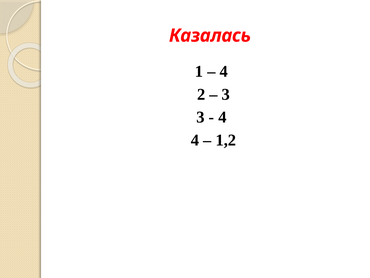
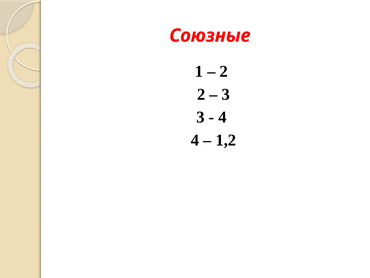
Казалась: Казалась -> Союзные (210, 36)
4: 4 -> 2 (224, 71)
